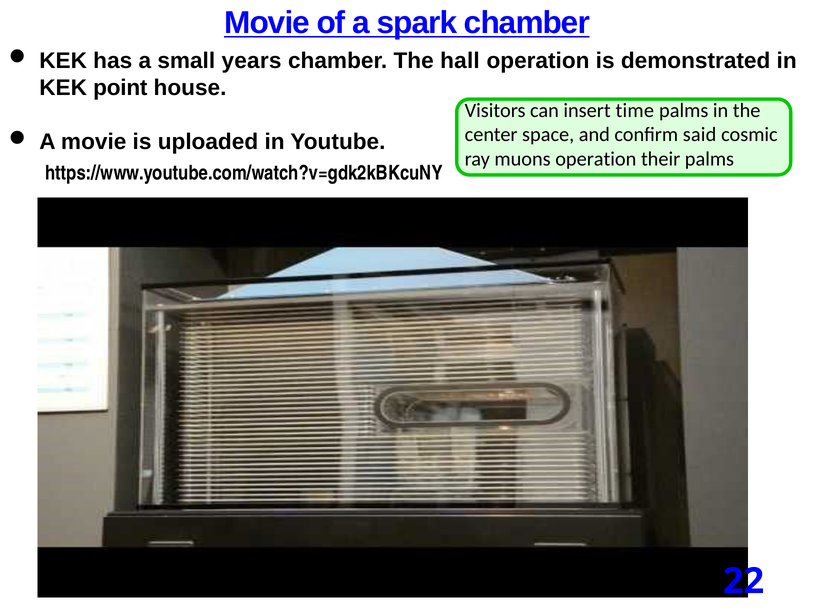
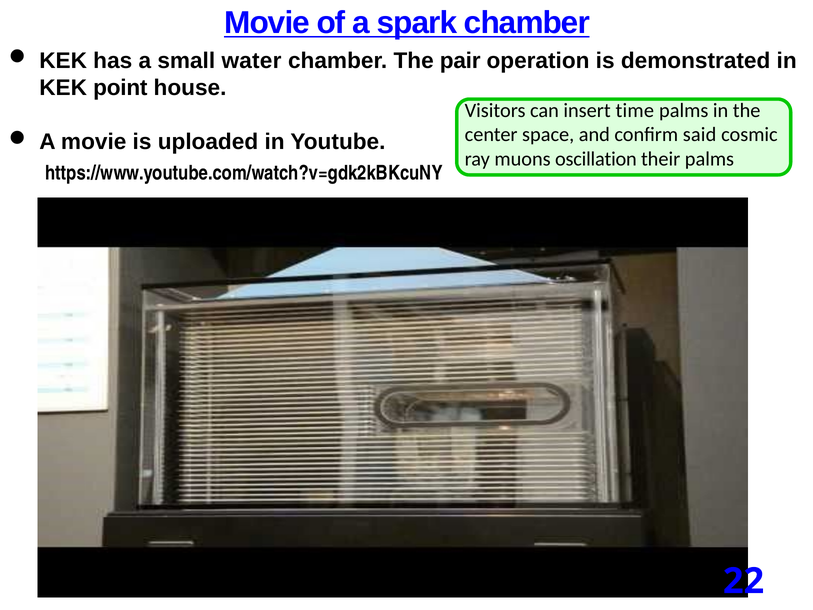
years: years -> water (251, 61)
hall: hall -> pair (460, 61)
muons operation: operation -> oscillation (596, 159)
